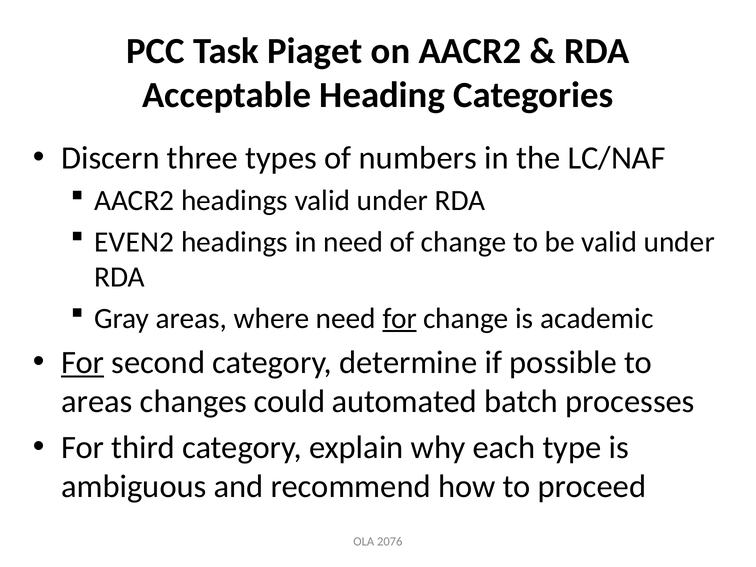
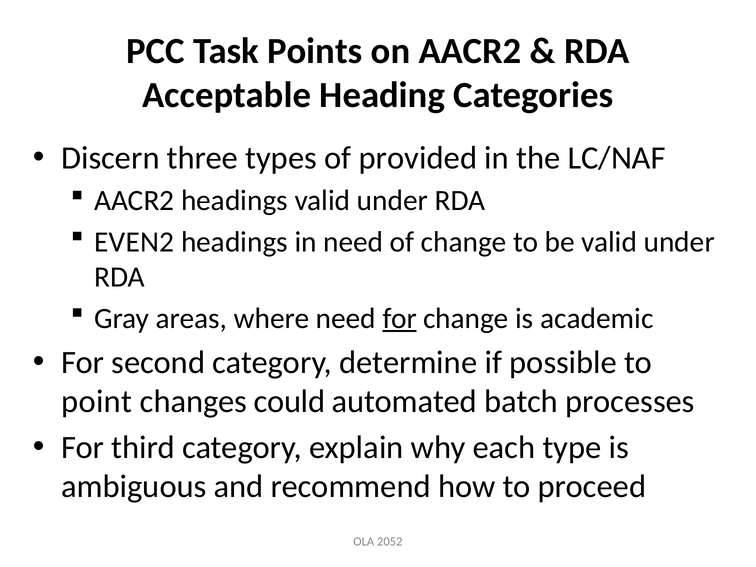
Piaget: Piaget -> Points (315, 51)
numbers: numbers -> provided (418, 158)
For underline: present -> none (83, 363)
areas: areas -> point (97, 402)
2076: 2076 -> 2052 (390, 541)
